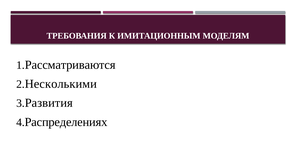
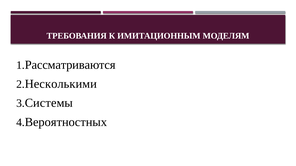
Развития: Развития -> Системы (49, 103)
Распределениях: Распределениях -> Вероятностных (66, 122)
